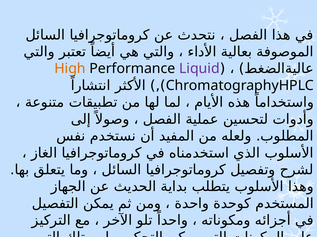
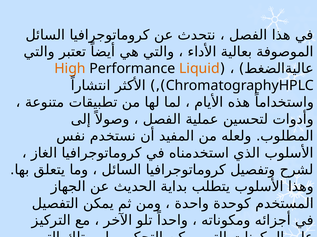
Liquid colour: purple -> orange (199, 69)
